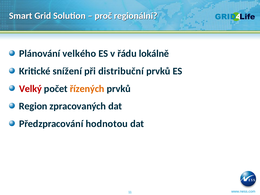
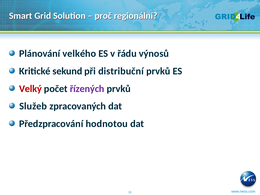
lokálně: lokálně -> výnosů (154, 54)
snížení: snížení -> sekund (67, 71)
řízených colour: orange -> purple (87, 89)
Region: Region -> Služeb (33, 106)
